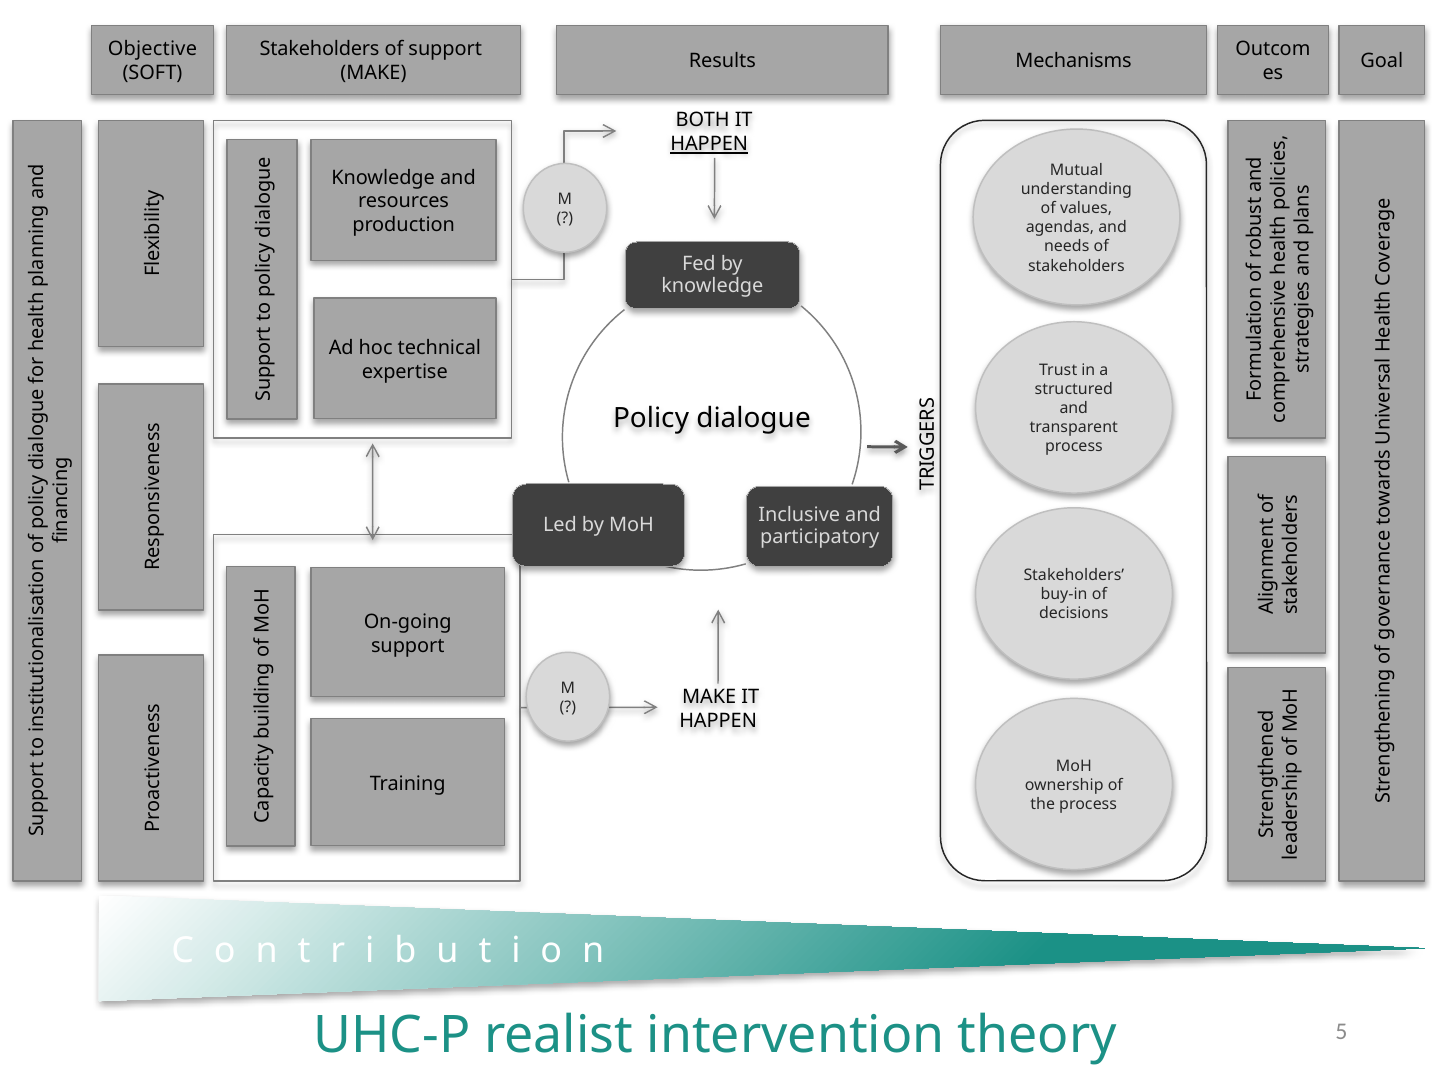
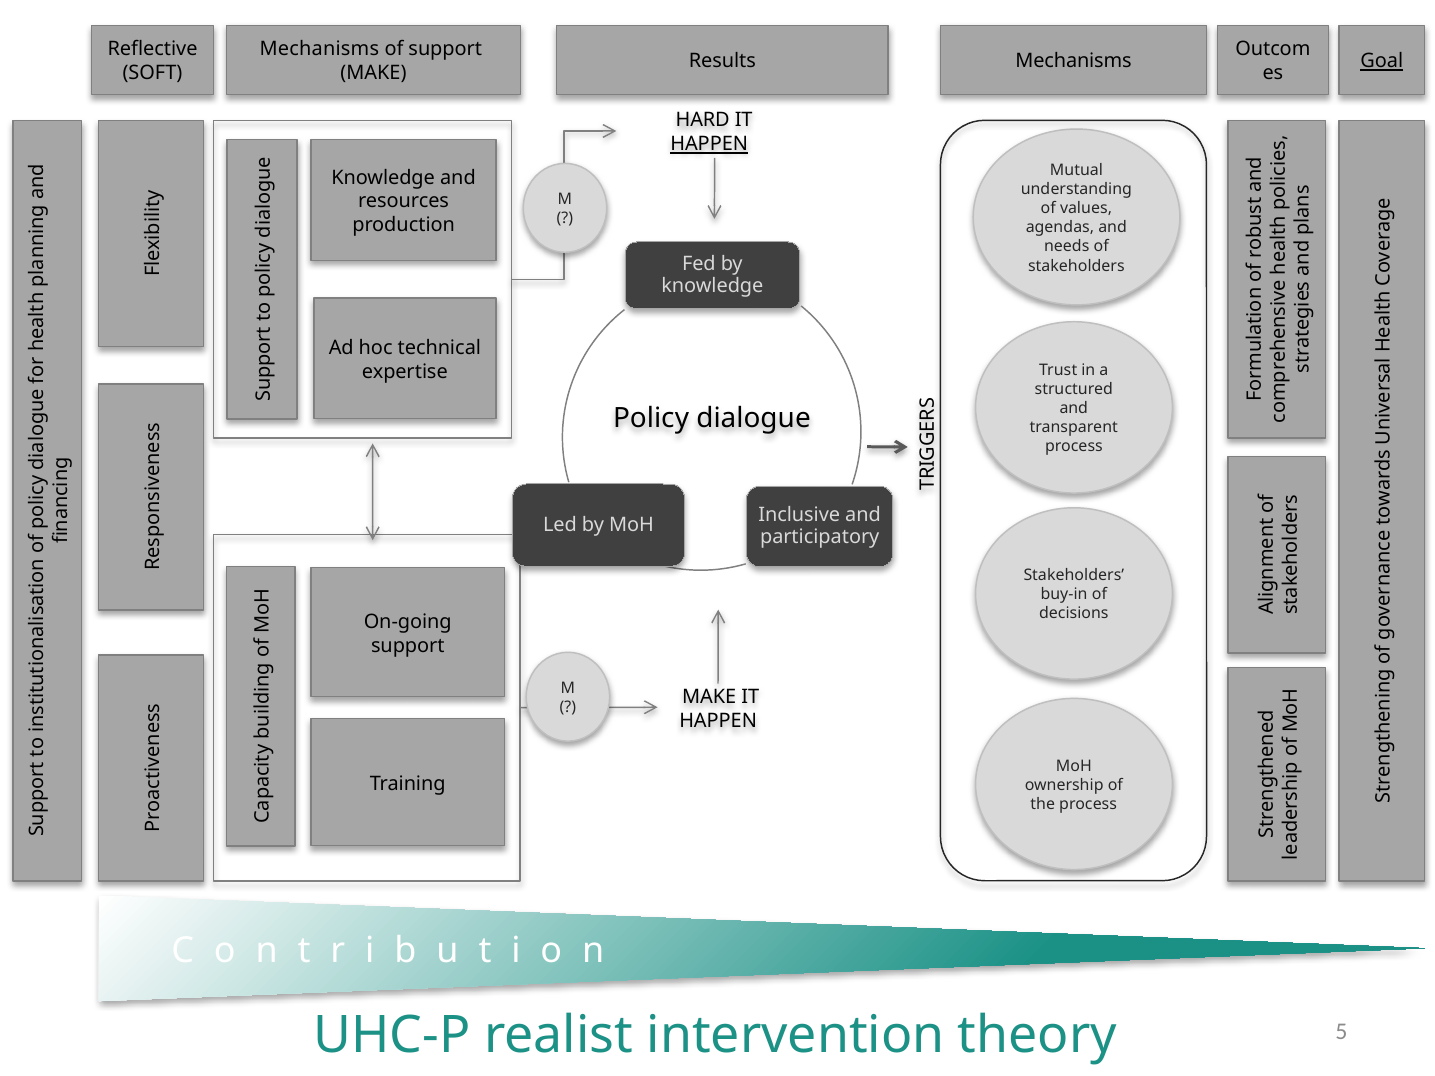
Objective: Objective -> Reflective (153, 49)
Stakeholders: Stakeholders -> Mechanisms (319, 49)
Goal underline: none -> present (1382, 61)
BOTH: BOTH -> HARD (703, 120)
